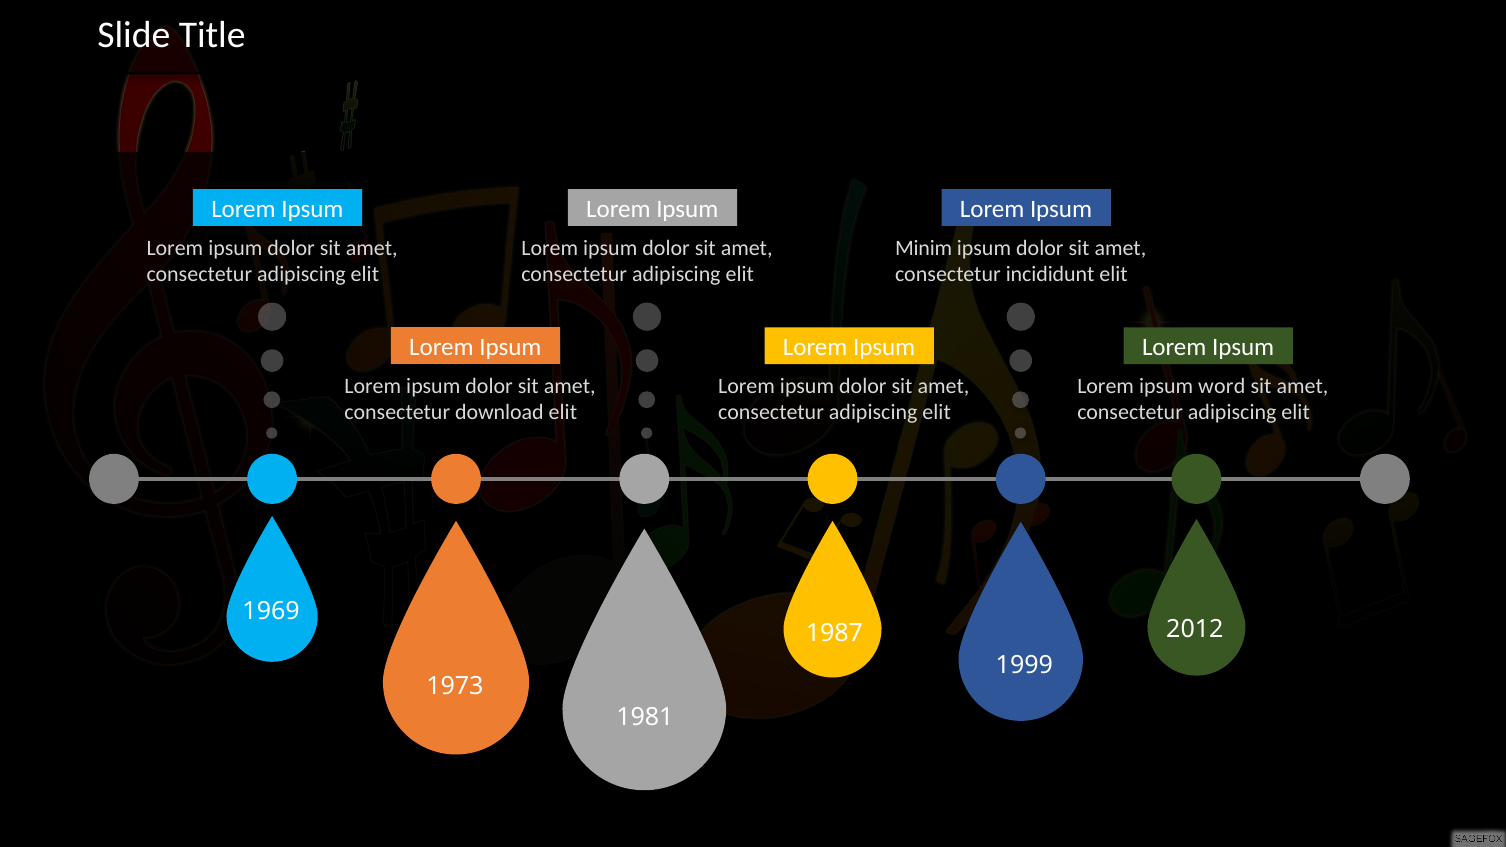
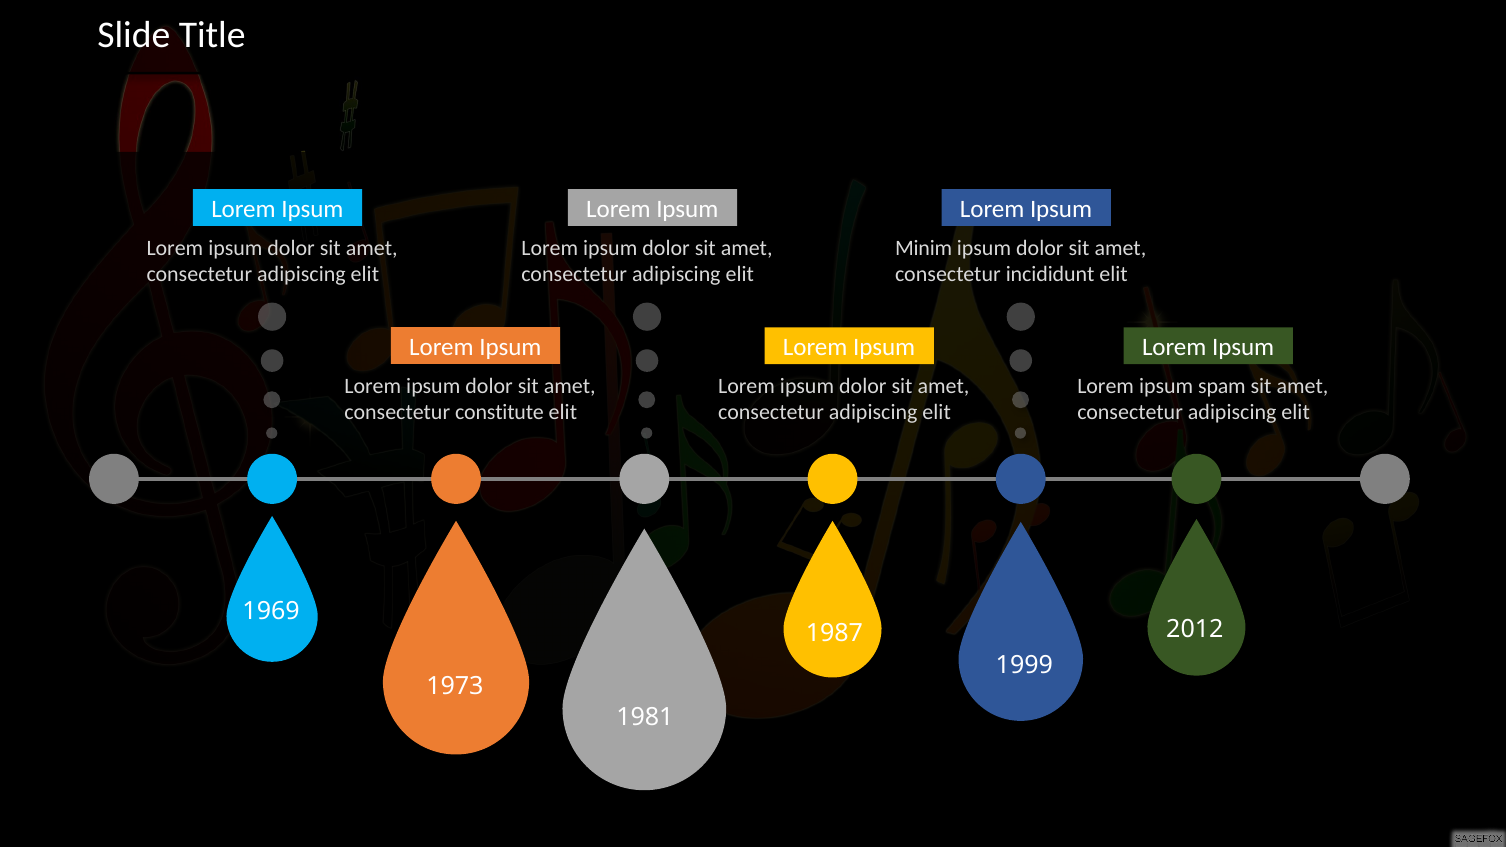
word: word -> spam (1222, 386)
download: download -> constitute (499, 413)
